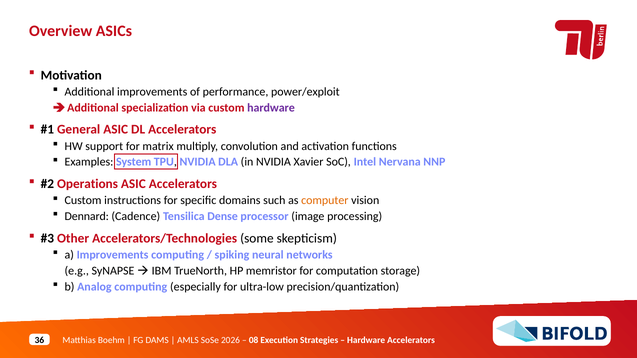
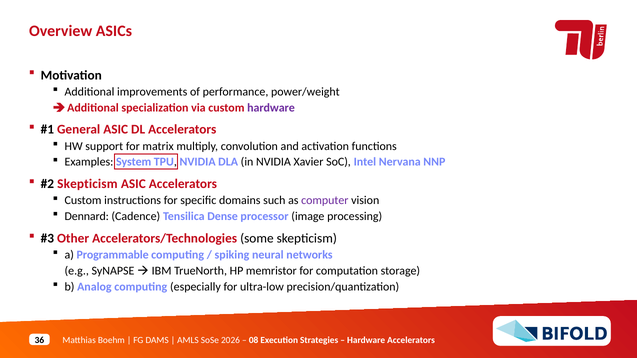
power/exploit: power/exploit -> power/weight (305, 92)
Operations: Operations -> Skepticism (87, 184)
computer colour: orange -> purple (325, 201)
a Improvements: Improvements -> Programmable (113, 255)
